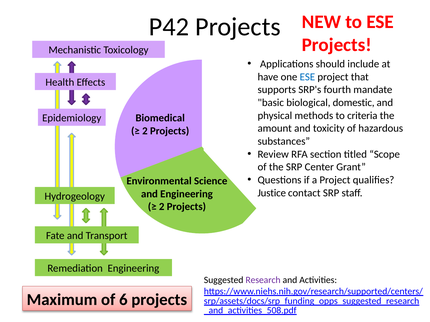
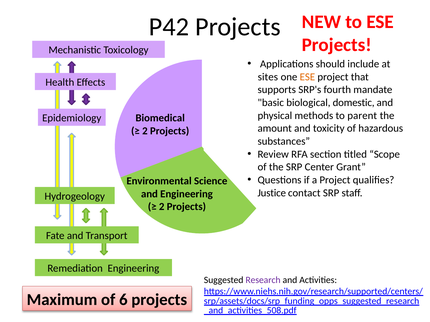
have: have -> sites (268, 77)
ESE colour: blue -> orange (307, 77)
criteria: criteria -> parent (362, 116)
